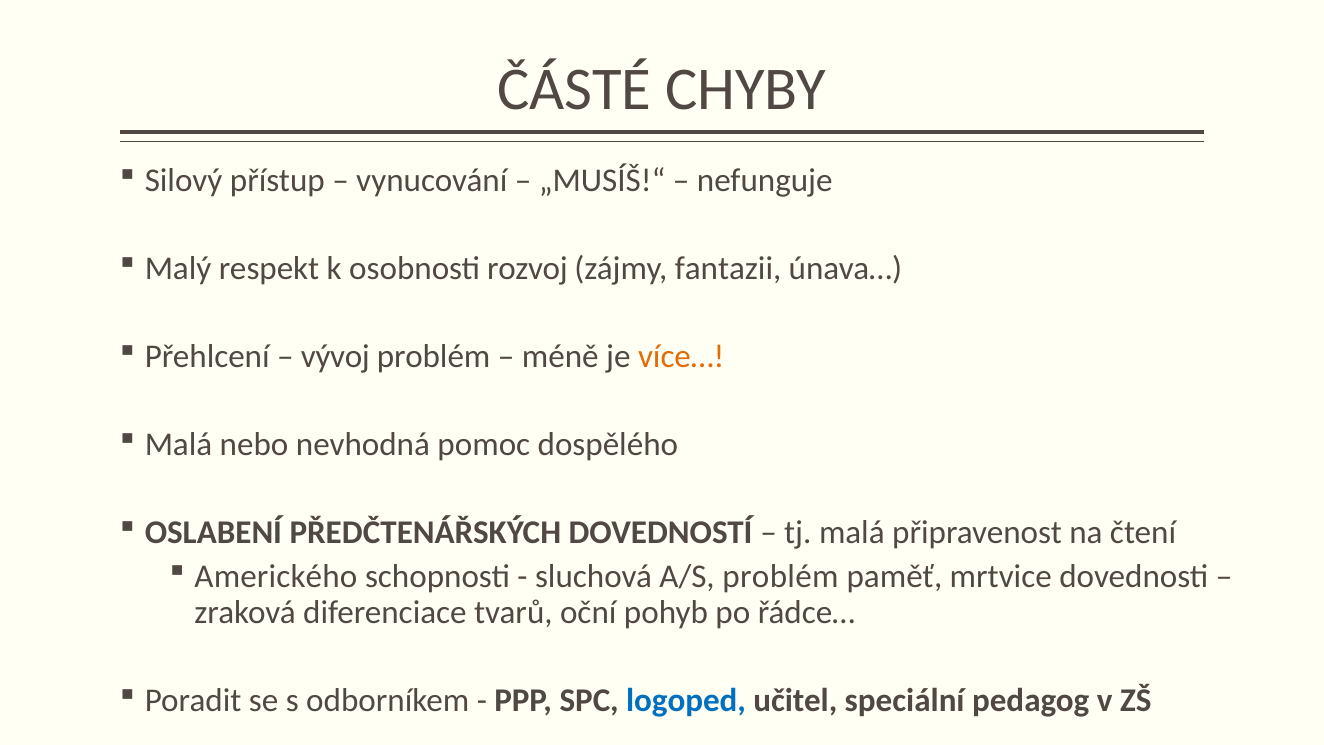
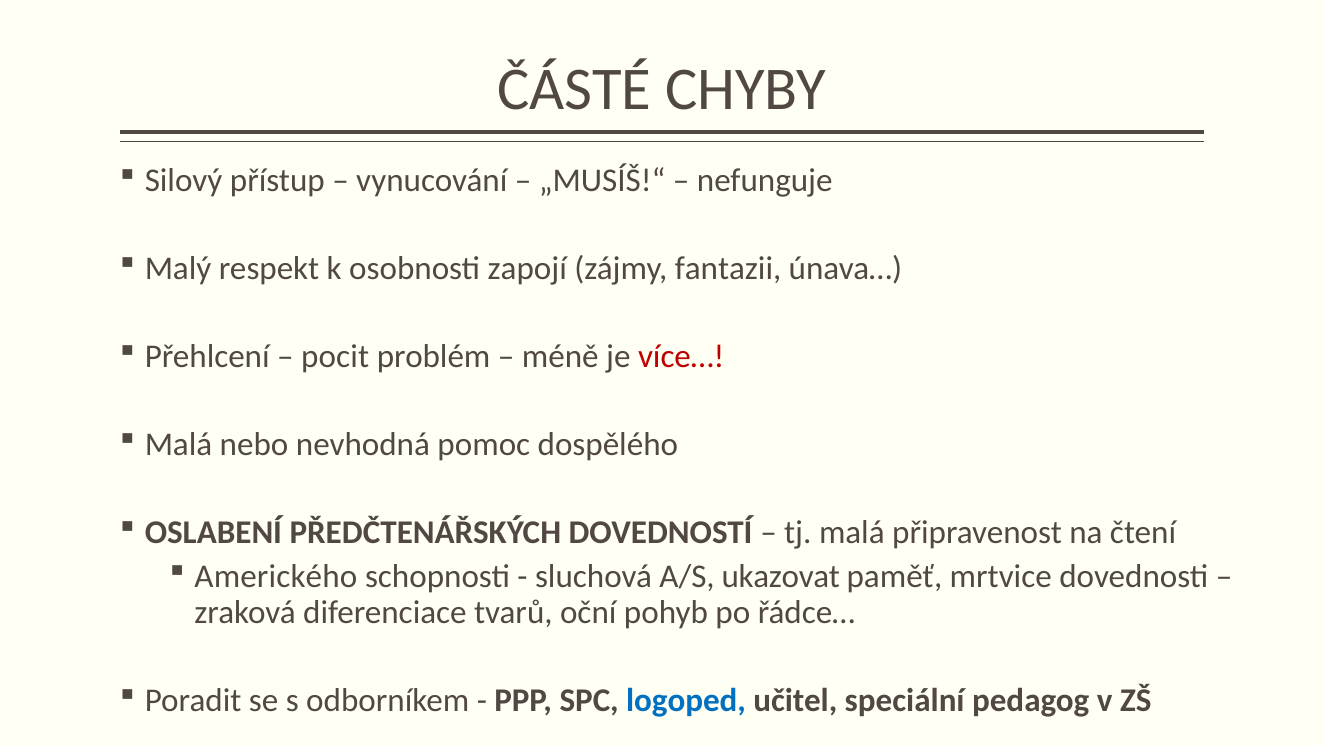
rozvoj: rozvoj -> zapojí (527, 268)
vývoj: vývoj -> pocit (335, 356)
více… colour: orange -> red (681, 356)
A/S problém: problém -> ukazovat (781, 577)
